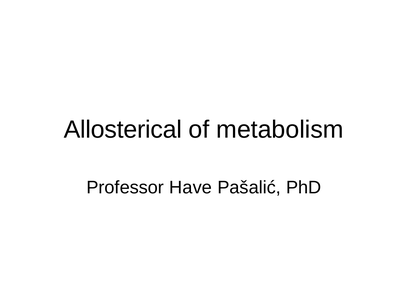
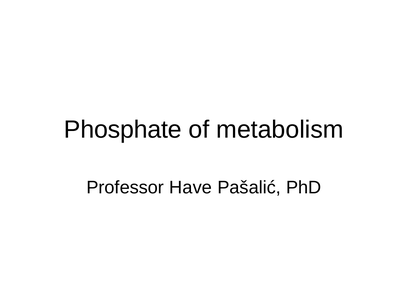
Allosterical: Allosterical -> Phosphate (123, 130)
